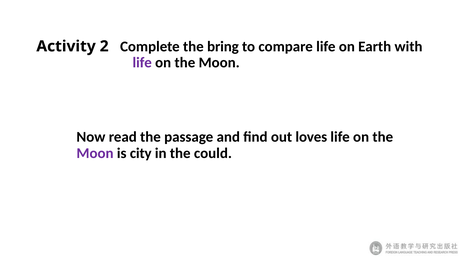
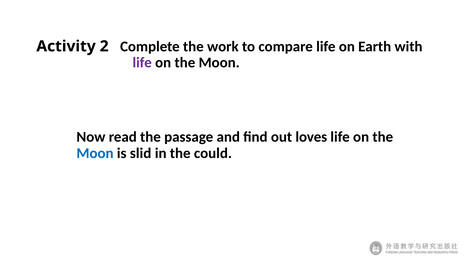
bring: bring -> work (223, 47)
Moon colour: purple -> blue (95, 154)
city: city -> slid (141, 154)
